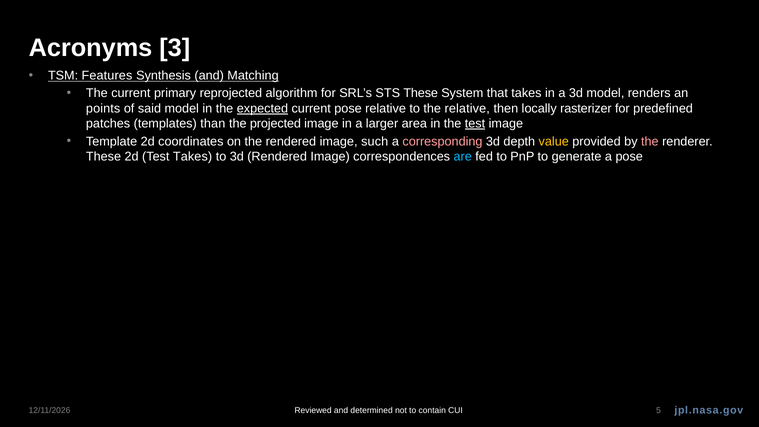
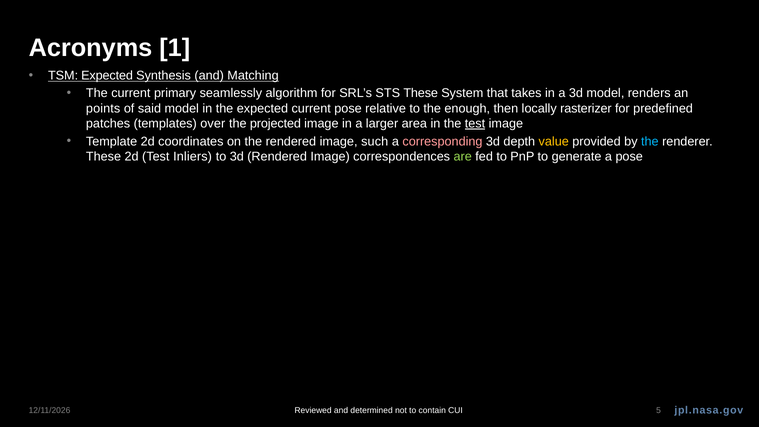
3: 3 -> 1 (175, 48)
TSM Features: Features -> Expected (107, 76)
reprojected: reprojected -> seamlessly (231, 93)
expected underline: present -> none (262, 108)
the relative: relative -> enough (467, 108)
than: than -> over (213, 124)
the colour: pink -> light blue (650, 141)
Test Takes: Takes -> Inliers (193, 157)
are colour: light blue -> light green (463, 157)
